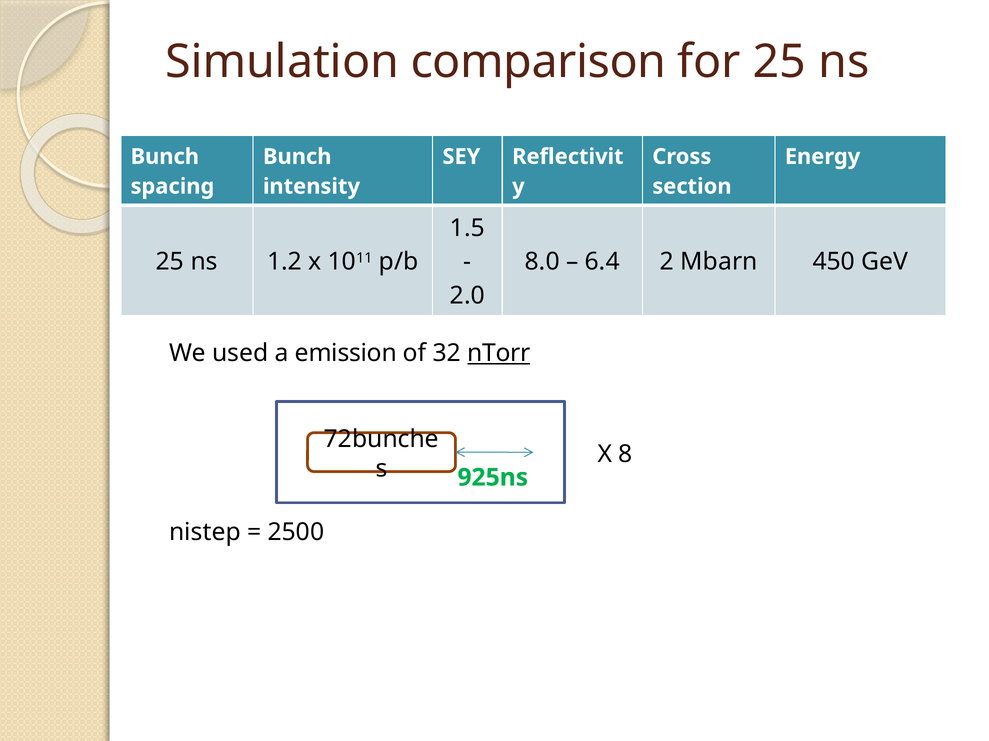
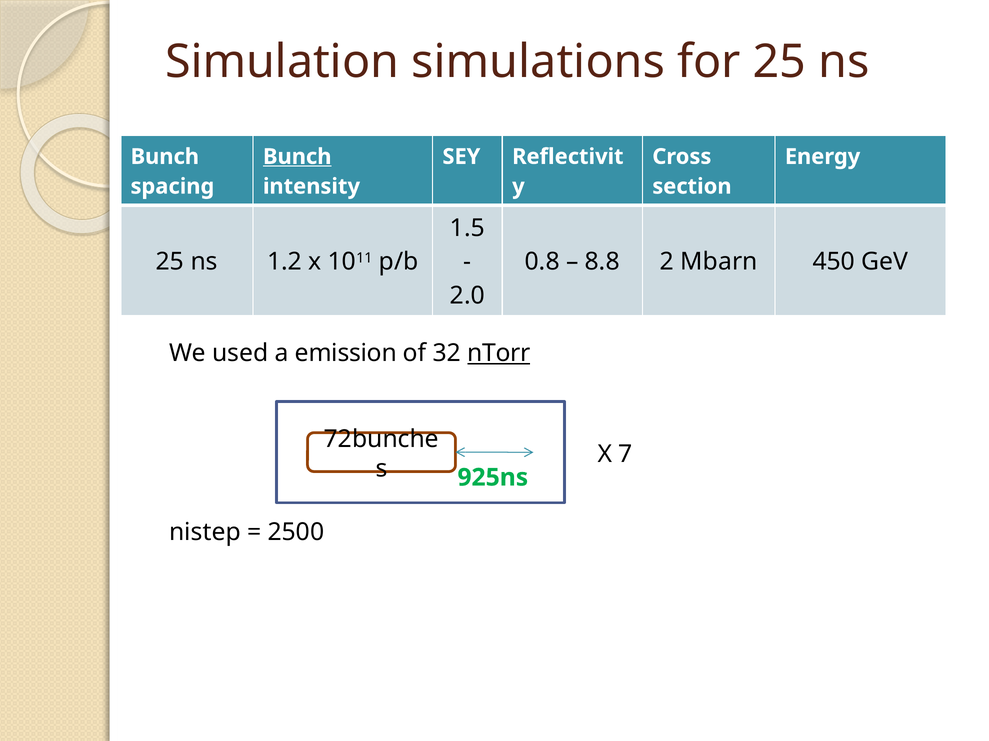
comparison: comparison -> simulations (538, 62)
Bunch underline: none -> present (297, 157)
8.0: 8.0 -> 0.8 (542, 262)
6.4: 6.4 -> 8.8 (602, 262)
8: 8 -> 7 (625, 455)
